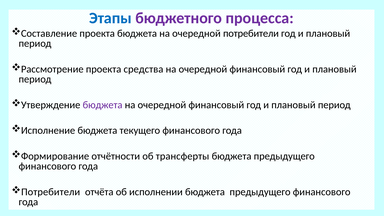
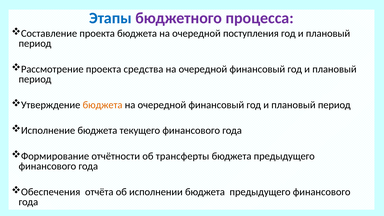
очередной потребители: потребители -> поступления (251, 33)
бюджета colour: purple -> orange (103, 105)
Потребители: Потребители -> Обеспечения (51, 192)
